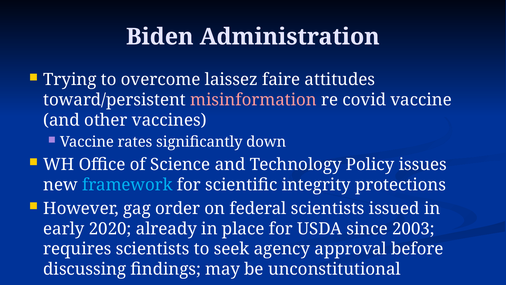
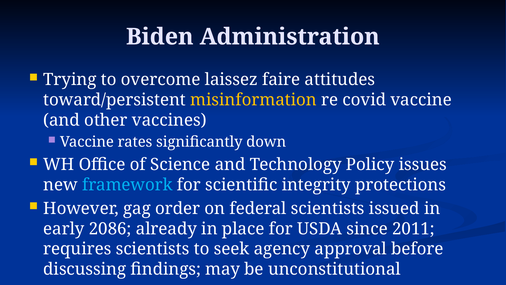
misinformation colour: pink -> yellow (254, 100)
2020: 2020 -> 2086 (110, 229)
2003: 2003 -> 2011 (413, 229)
